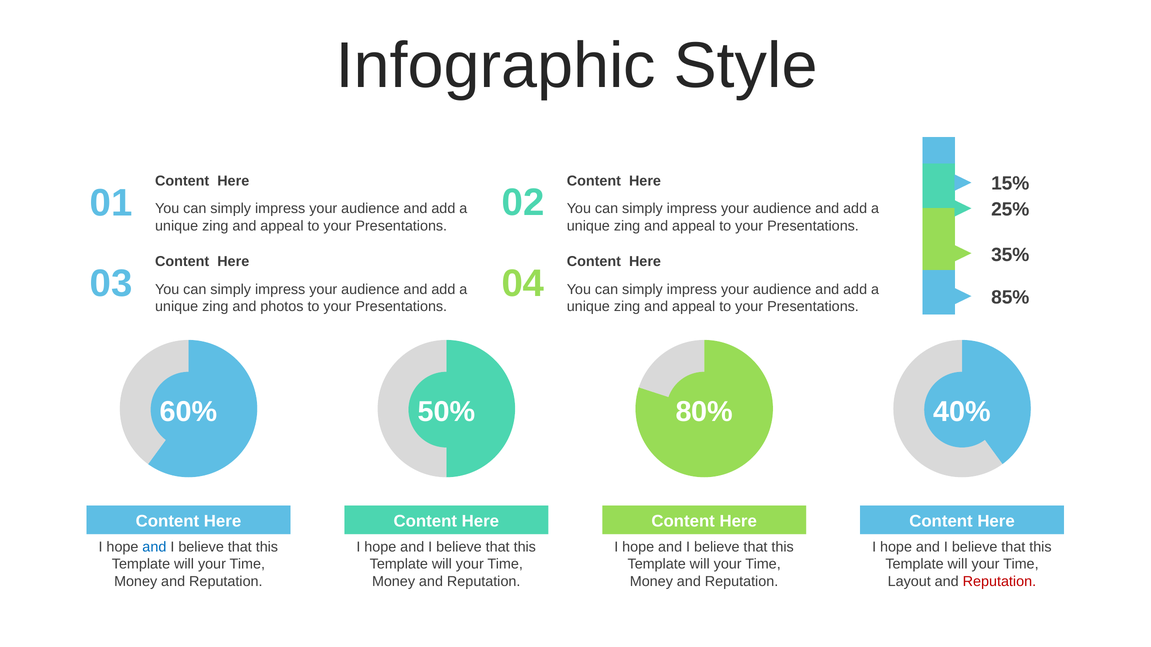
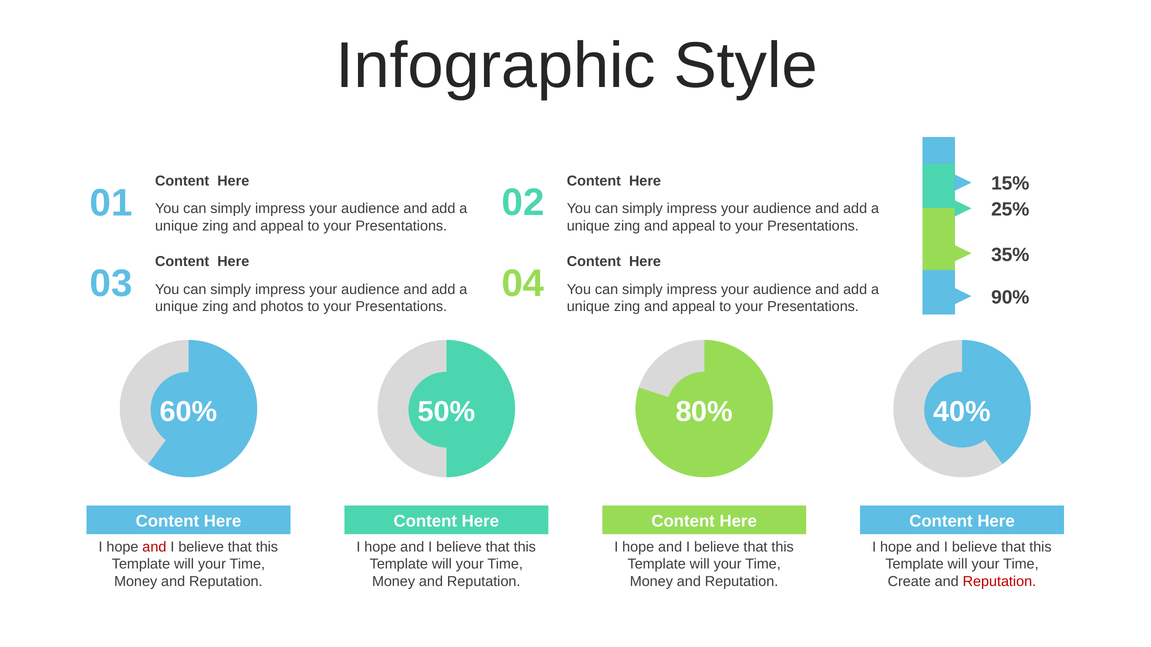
85%: 85% -> 90% (1010, 298)
and colour: blue -> red (154, 547)
Layout: Layout -> Create (909, 582)
